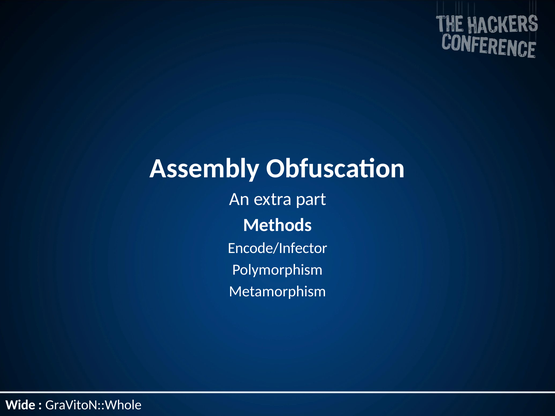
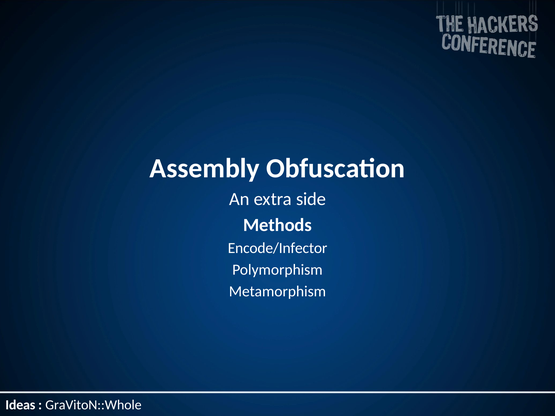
part: part -> side (311, 199)
Wide: Wide -> Ideas (20, 405)
